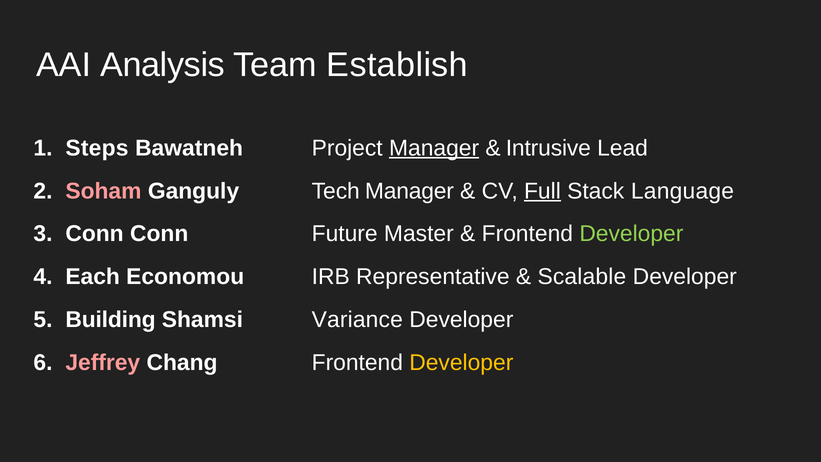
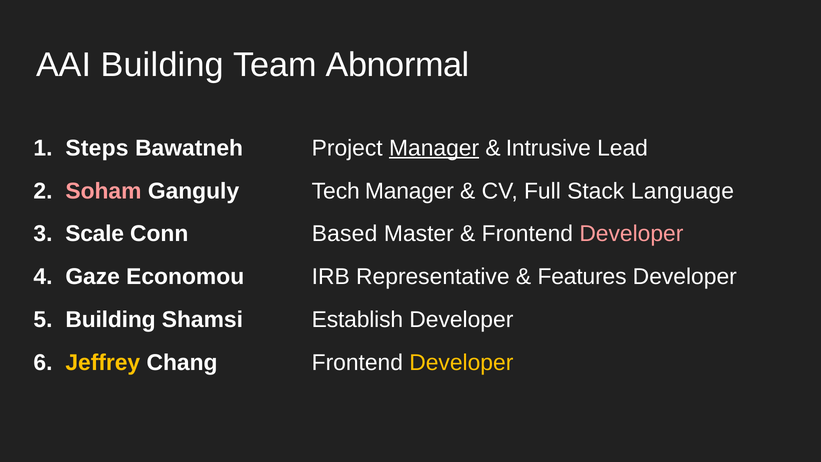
AAI Analysis: Analysis -> Building (162, 65)
Establish: Establish -> Abnormal (398, 65)
Full underline: present -> none (542, 191)
Conn: Conn -> Scale (95, 234)
Future: Future -> Based (345, 234)
Developer colour: light green -> pink (631, 234)
Each: Each -> Gaze (93, 277)
Scalable: Scalable -> Features (582, 277)
Variance: Variance -> Establish (357, 320)
Jeffrey colour: pink -> yellow (103, 363)
